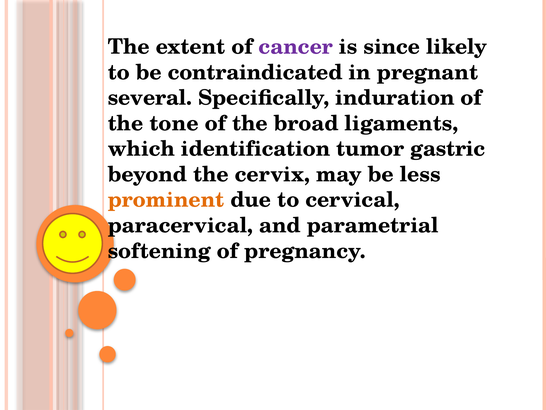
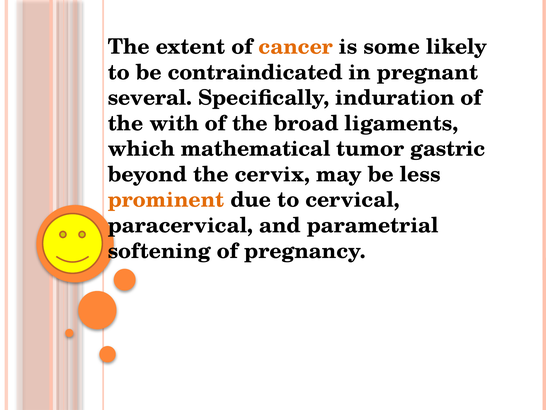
cancer colour: purple -> orange (296, 47)
since: since -> some (392, 47)
tone: tone -> with (174, 123)
identification: identification -> mathematical (256, 149)
